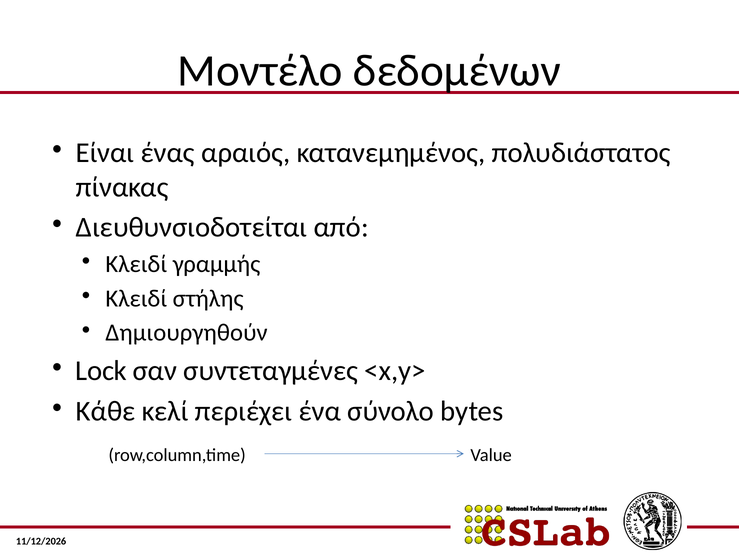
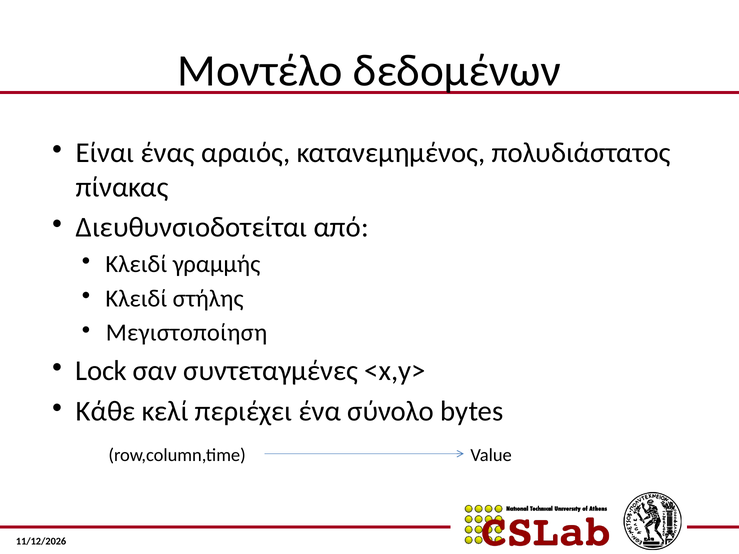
Δημιουργηθούν: Δημιουργηθούν -> Μεγιστοποίηση (187, 333)
